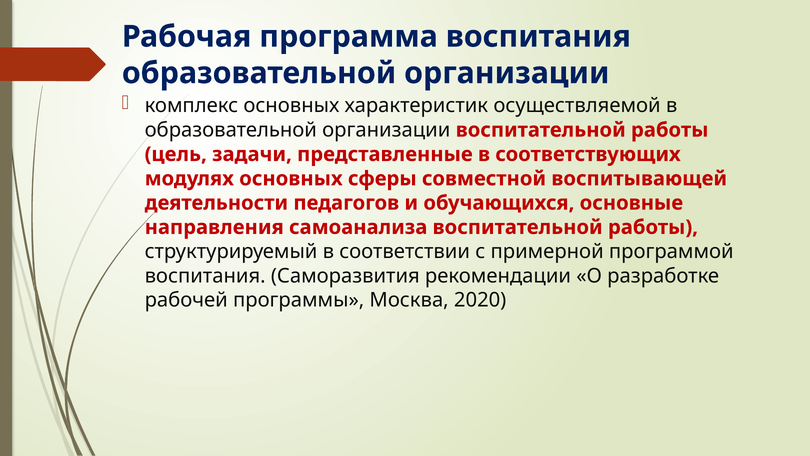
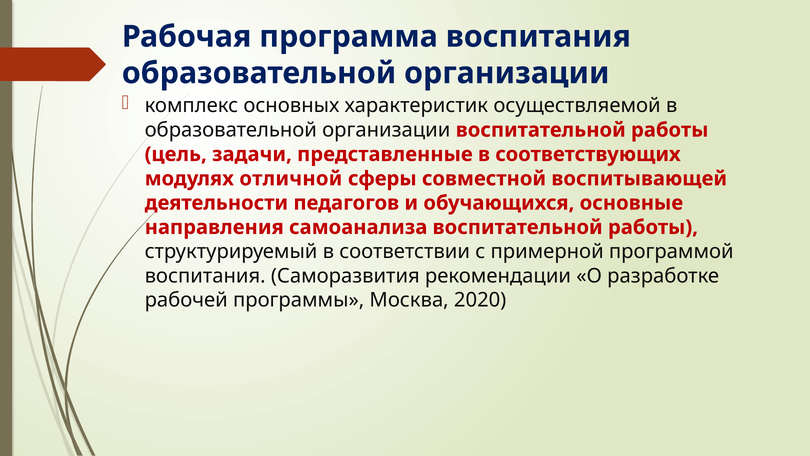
модулях основных: основных -> отличной (291, 179)
